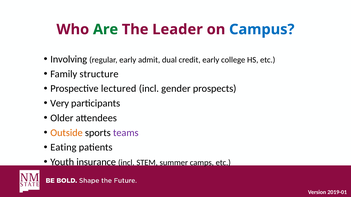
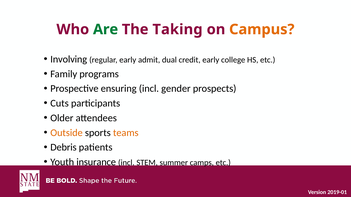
Leader: Leader -> Taking (177, 29)
Campus colour: blue -> orange (262, 29)
structure: structure -> programs (99, 74)
lectured: lectured -> ensuring (119, 89)
Very: Very -> Cuts (60, 103)
teams colour: purple -> orange (126, 133)
Eating: Eating -> Debris (63, 148)
